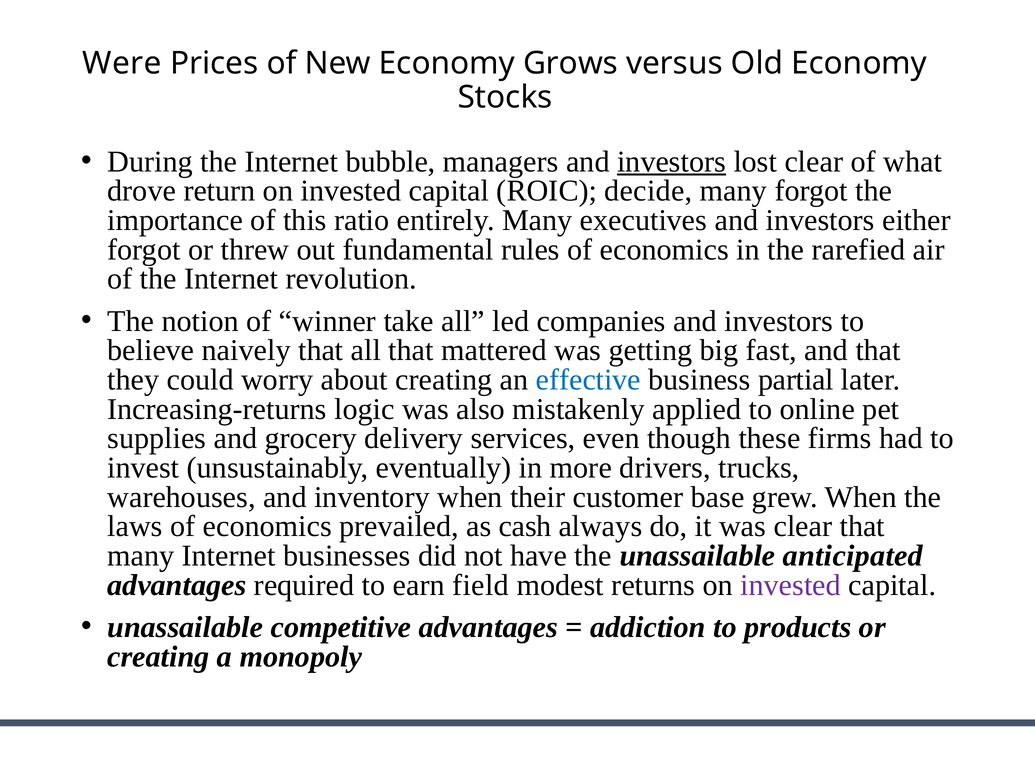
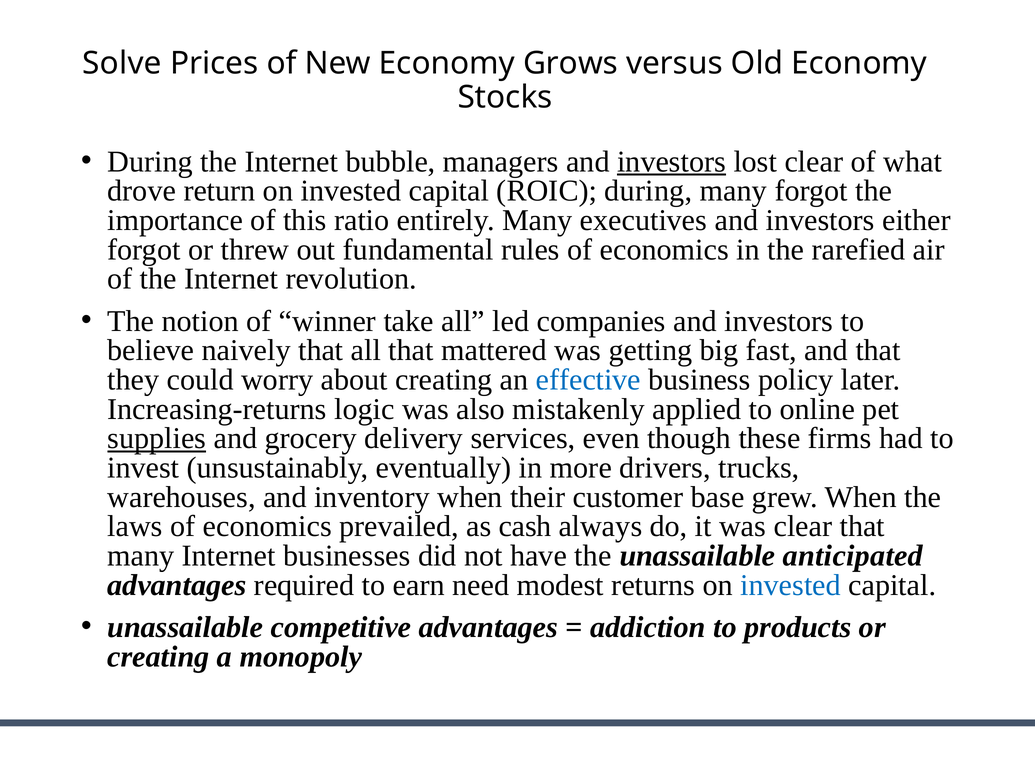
Were: Were -> Solve (122, 63)
ROIC decide: decide -> during (648, 191)
partial: partial -> policy (796, 380)
supplies underline: none -> present (157, 439)
field: field -> need (481, 585)
invested colour: purple -> blue (791, 585)
